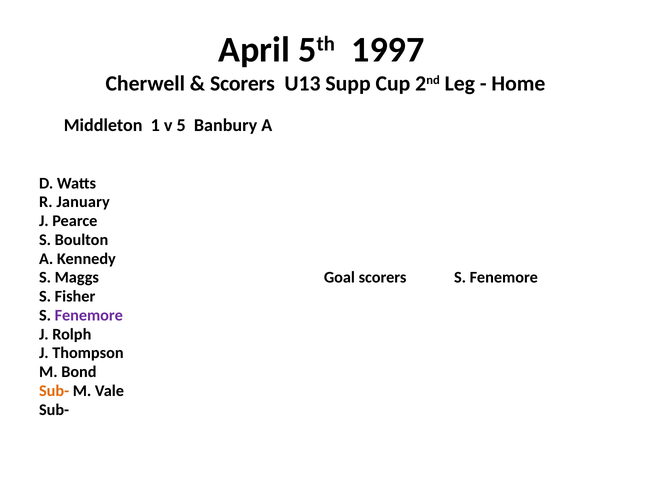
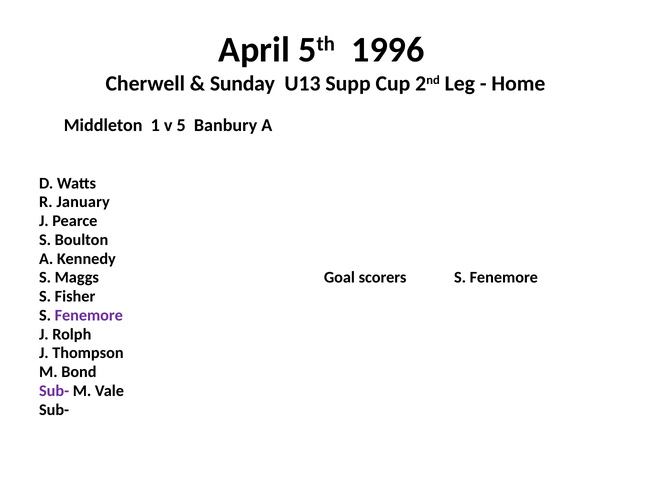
1997: 1997 -> 1996 (388, 50)
Scorers: Scorers -> Sunday (242, 83)
Sub- colour: orange -> purple (54, 391)
